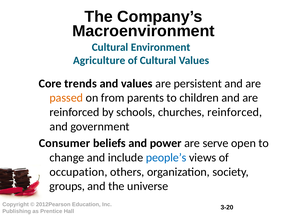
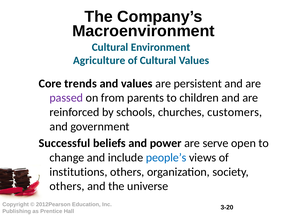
passed colour: orange -> purple (66, 98)
churches reinforced: reinforced -> customers (235, 112)
Consumer: Consumer -> Successful (65, 143)
occupation: occupation -> institutions (78, 172)
groups: groups -> others (67, 186)
